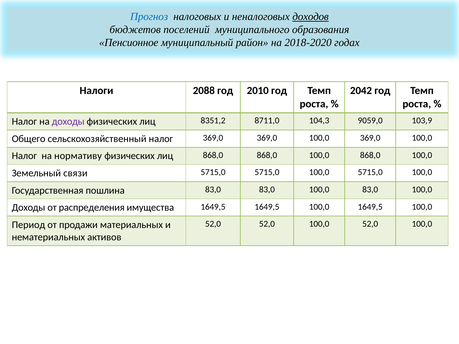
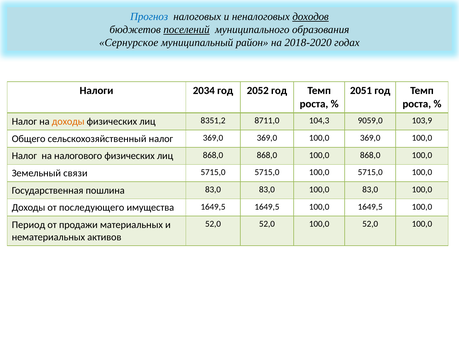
поселений underline: none -> present (187, 30)
Пенсионное: Пенсионное -> Сернурское (129, 43)
2088: 2088 -> 2034 (204, 91)
2010: 2010 -> 2052 (258, 91)
2042: 2042 -> 2051 (361, 91)
доходы colour: purple -> orange (68, 122)
нормативу: нормативу -> налогового (78, 156)
распределения: распределения -> последующего (92, 208)
